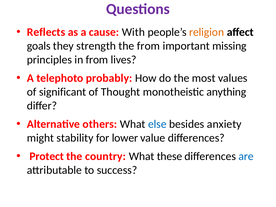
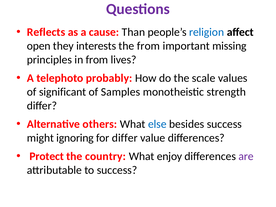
With: With -> Than (133, 32)
religion colour: orange -> blue (207, 32)
goals: goals -> open (39, 46)
strength: strength -> interests (96, 46)
most: most -> scale (204, 78)
Thought: Thought -> Samples (121, 92)
anything: anything -> strength (226, 92)
besides anxiety: anxiety -> success (224, 124)
stability: stability -> ignoring (75, 138)
for lower: lower -> differ (125, 138)
these: these -> enjoy (169, 156)
are colour: blue -> purple (246, 156)
